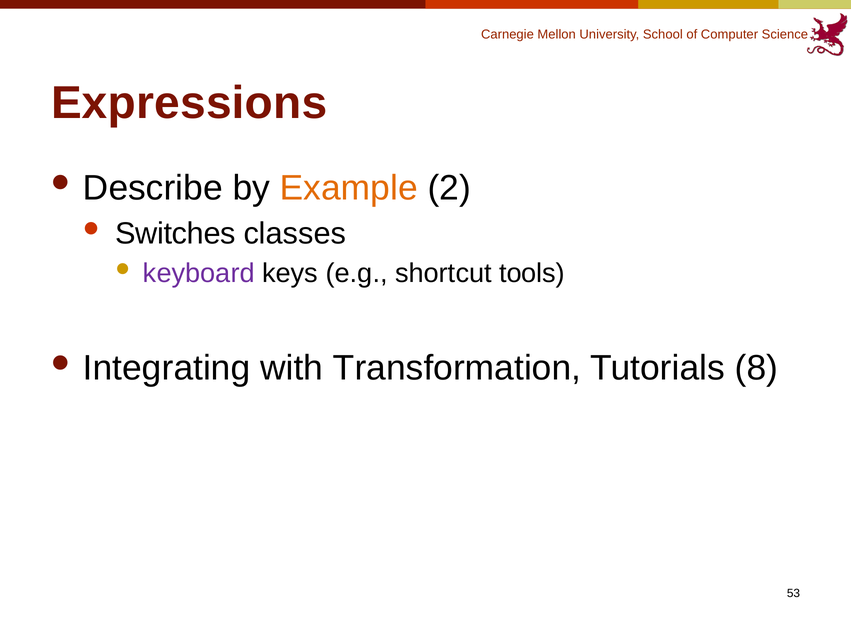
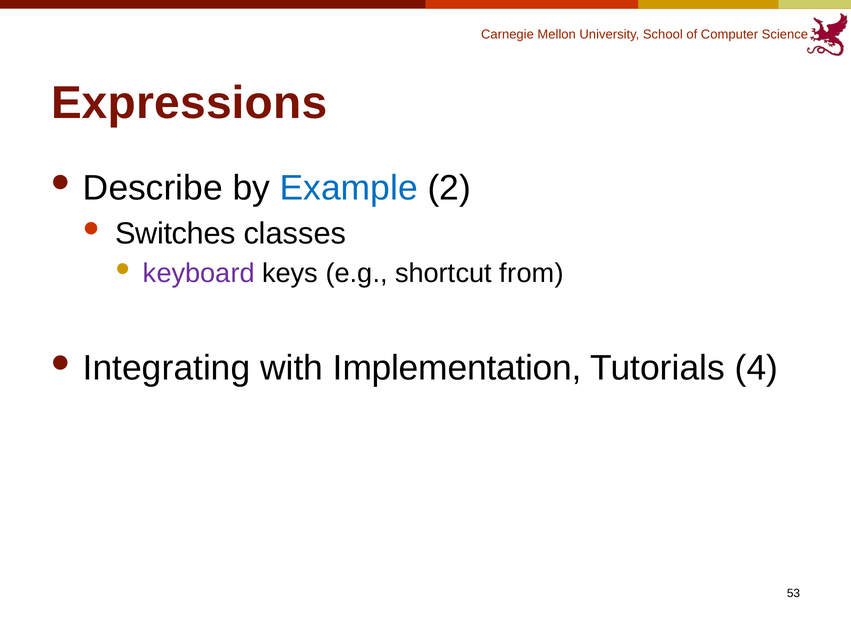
Example colour: orange -> blue (349, 188)
tools: tools -> from (532, 273)
Transformation: Transformation -> Implementation (457, 368)
8: 8 -> 4 (756, 368)
